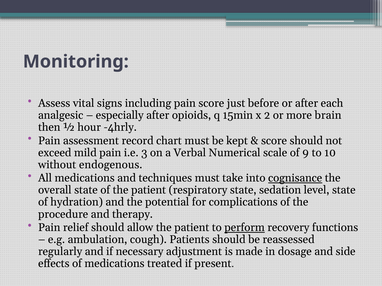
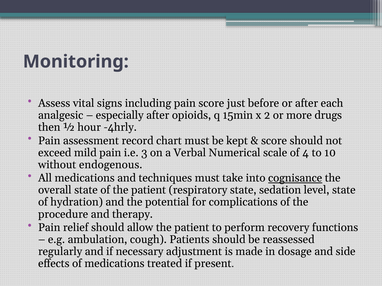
brain: brain -> drugs (328, 115)
9: 9 -> 4 (306, 153)
perform underline: present -> none (245, 228)
